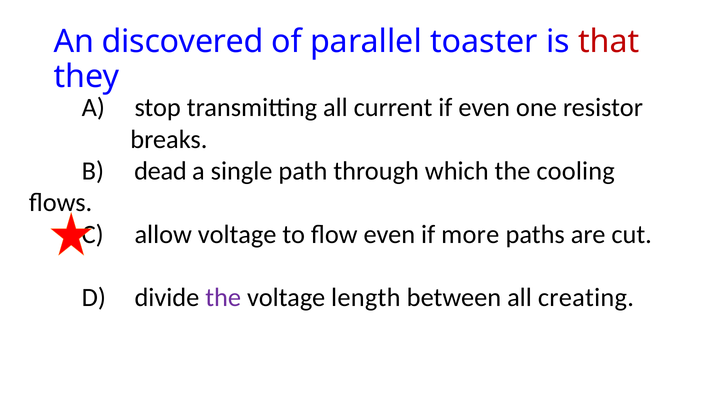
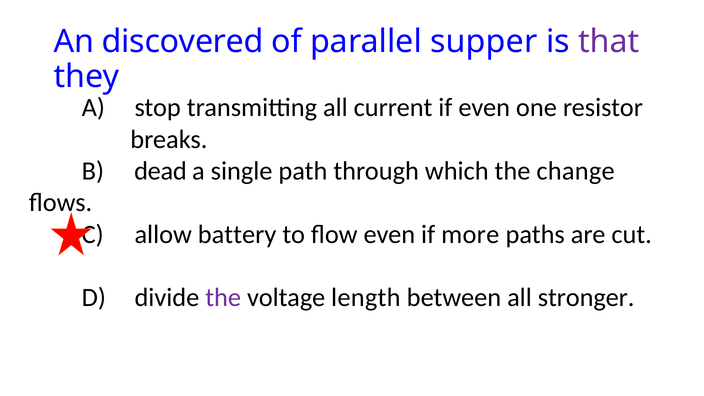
toaster: toaster -> supper (484, 42)
that colour: red -> purple (609, 42)
cooling: cooling -> change (576, 171)
allow voltage: voltage -> battery (237, 234)
creating: creating -> stronger (586, 298)
